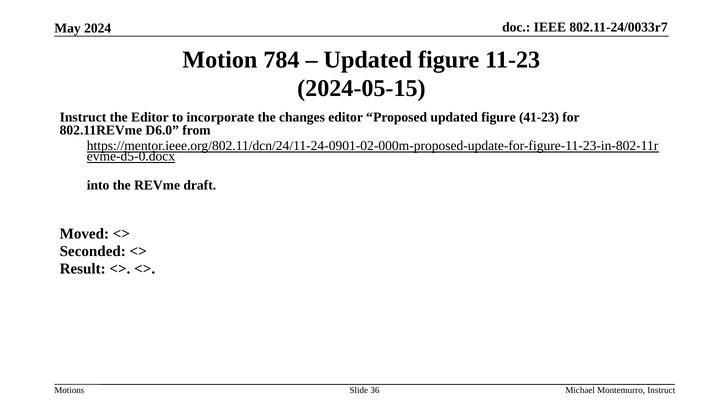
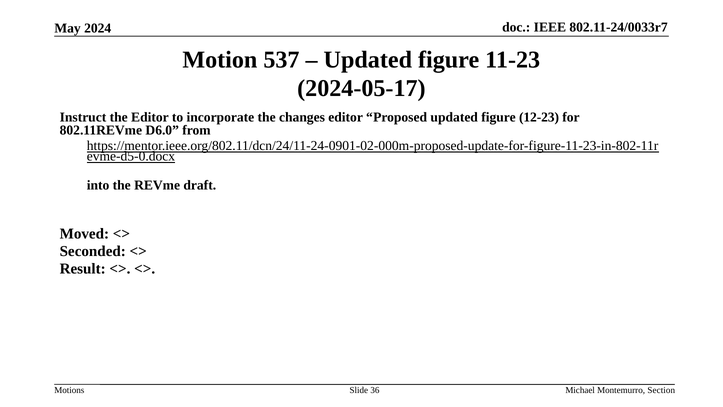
784: 784 -> 537 (281, 60)
2024-05-15: 2024-05-15 -> 2024-05-17 (361, 88)
41-23: 41-23 -> 12-23 (539, 117)
Montemurro Instruct: Instruct -> Section (661, 390)
